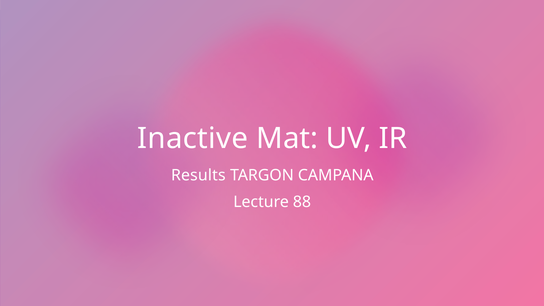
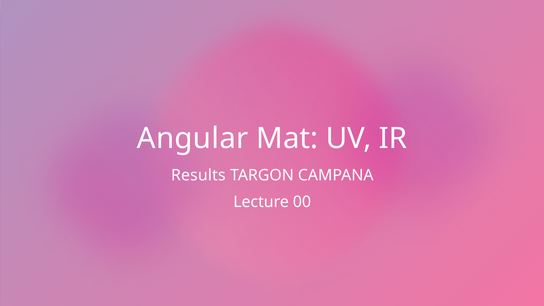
Inactive: Inactive -> Angular (193, 138)
88: 88 -> 00 (302, 202)
